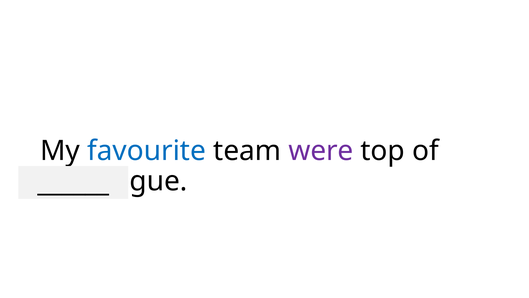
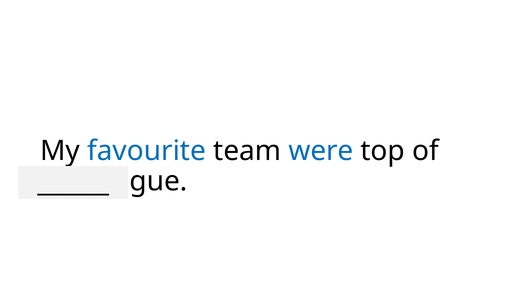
were colour: purple -> blue (321, 151)
